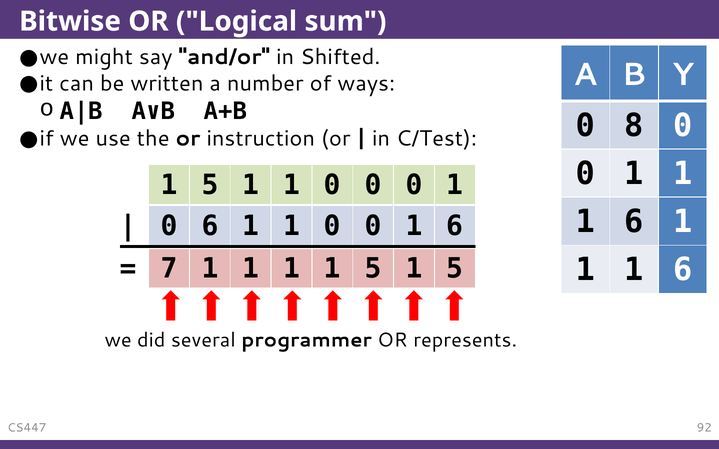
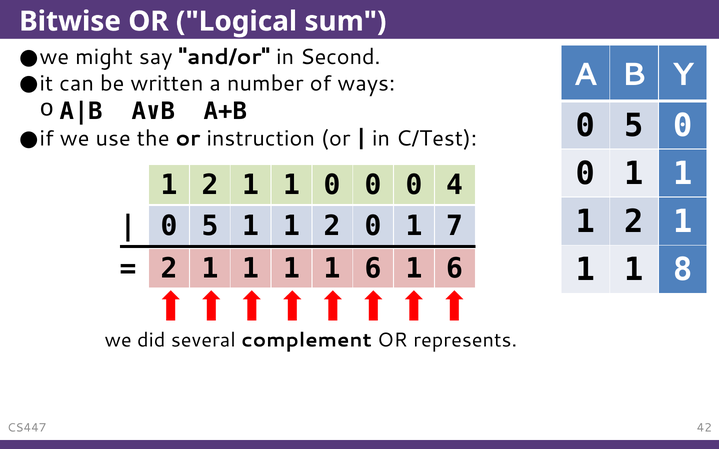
Shifted: Shifted -> Second (340, 57)
8: 8 -> 5 (634, 126)
5: 5 -> 2 (210, 185)
0 0 0 1: 1 -> 4 (455, 185)
6: 6 -> 2 (634, 222)
6: 6 -> 5 (210, 226)
0: 0 -> 2 (332, 226)
0 1 6: 6 -> 7 (455, 226)
6: 6 -> 8 (683, 270)
7: 7 -> 2 (169, 269)
1 1 5: 5 -> 6 (373, 269)
5: 5 -> 6 (455, 269)
programmer: programmer -> complement (307, 341)
92: 92 -> 42 (704, 428)
